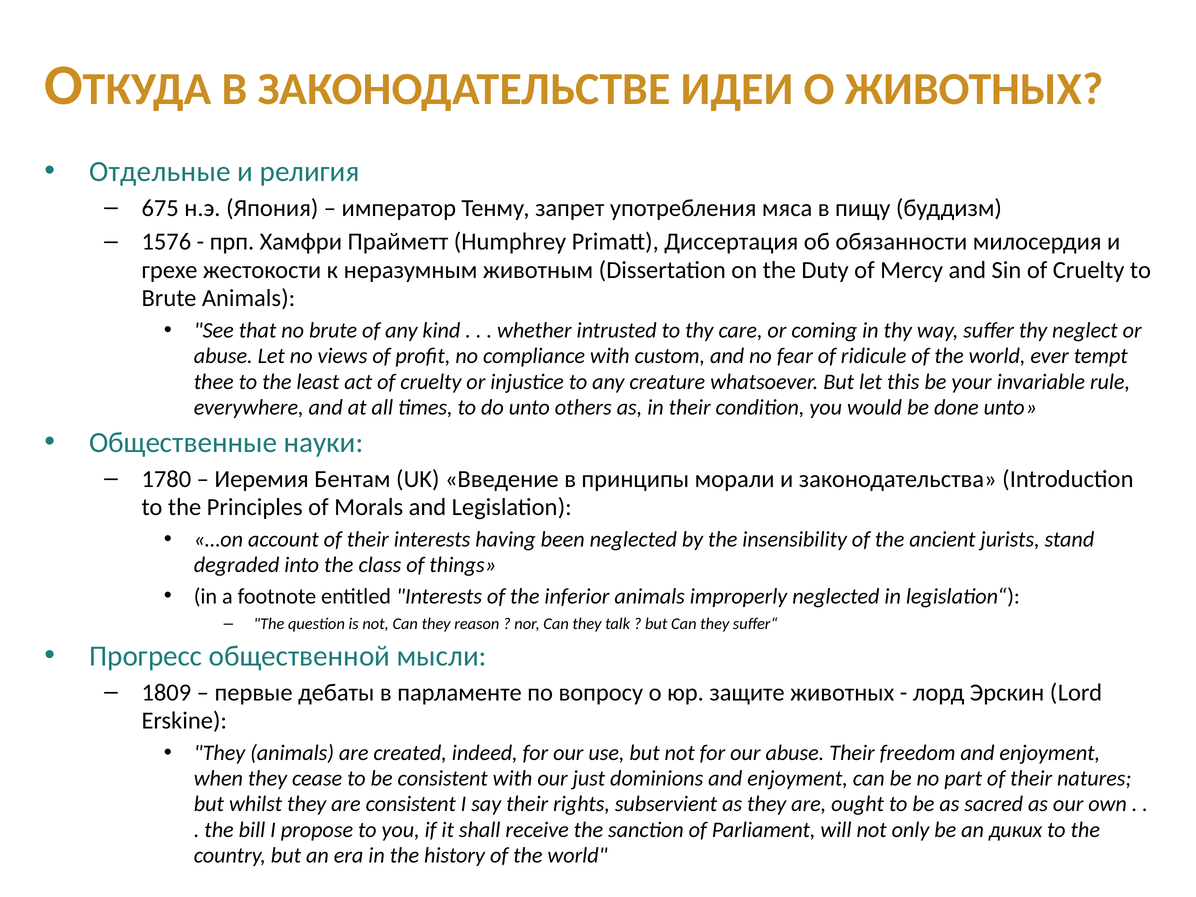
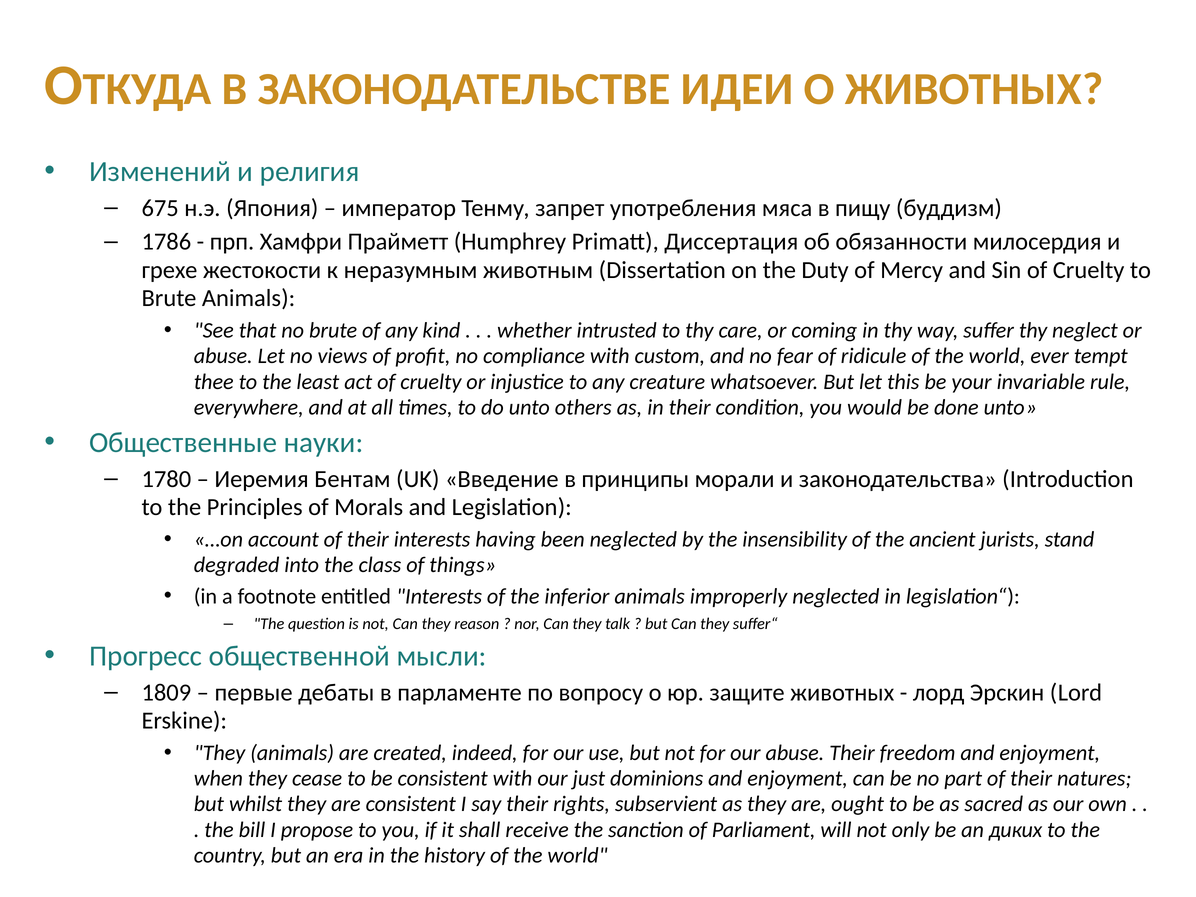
Отдельные: Отдельные -> Изменений (160, 172)
1576: 1576 -> 1786 (166, 242)
